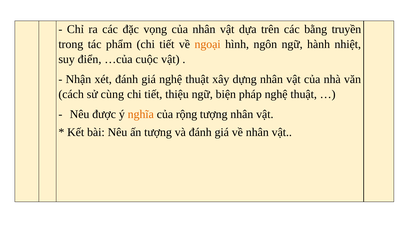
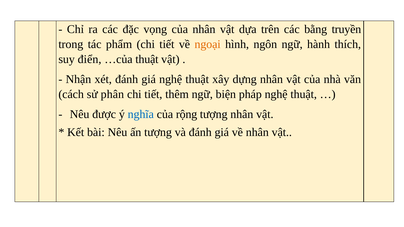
nhiệt: nhiệt -> thích (348, 44)
…của cuộc: cuộc -> thuật (147, 59)
cùng: cùng -> phân (112, 94)
thiệu: thiệu -> thêm (177, 94)
nghĩa colour: orange -> blue (141, 114)
